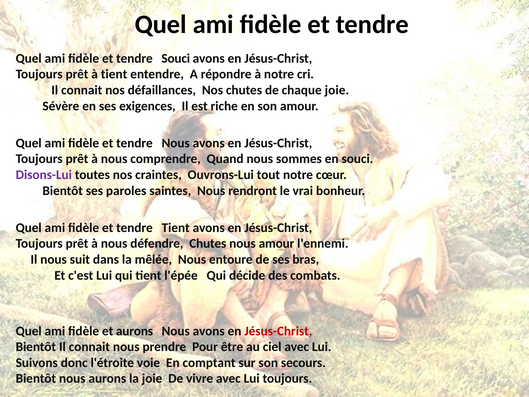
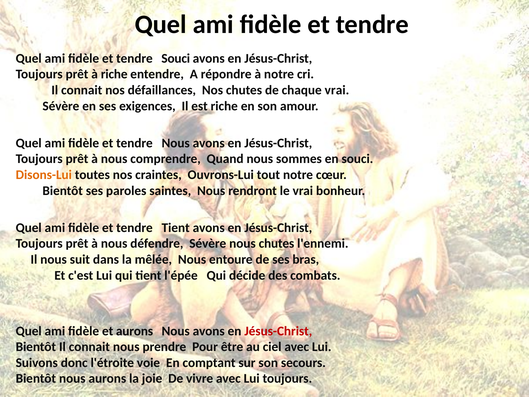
à tient: tient -> riche (114, 74)
chaque joie: joie -> vrai (337, 90)
Disons-Lui colour: purple -> orange (44, 175)
défendre Chutes: Chutes -> Sévère (208, 243)
nous amour: amour -> chutes (276, 243)
